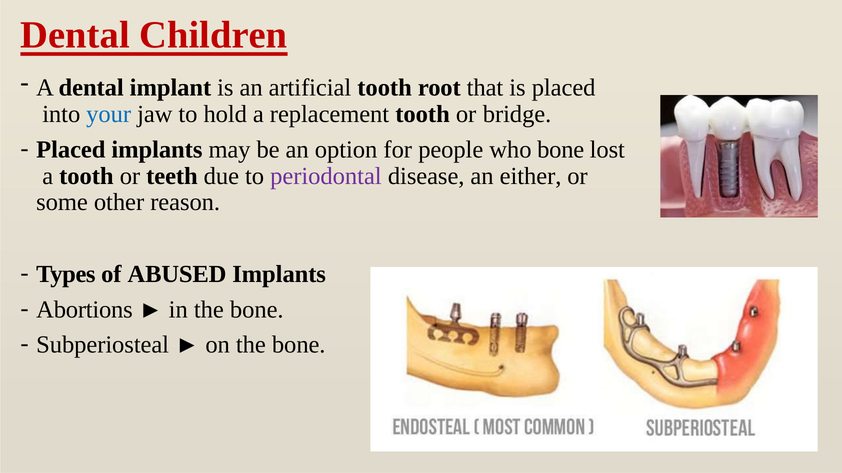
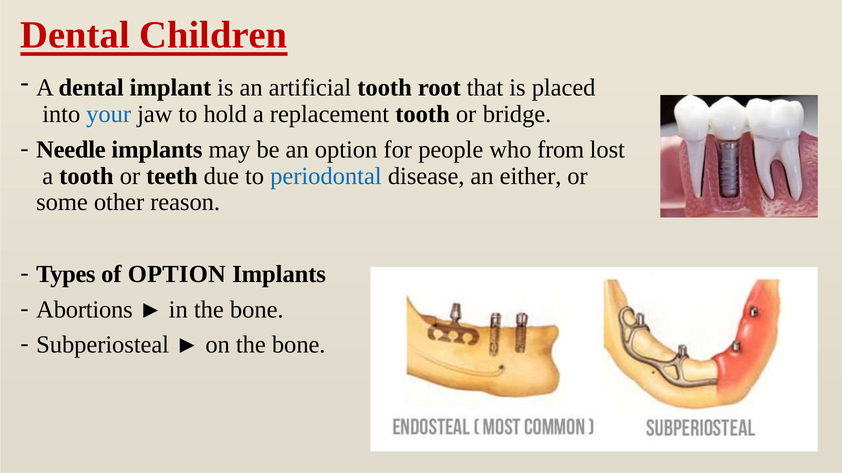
Placed: Placed -> Needle (71, 150)
who bone: bone -> from (561, 150)
periodontal colour: purple -> blue (326, 176)
of ABUSED: ABUSED -> OPTION (177, 275)
